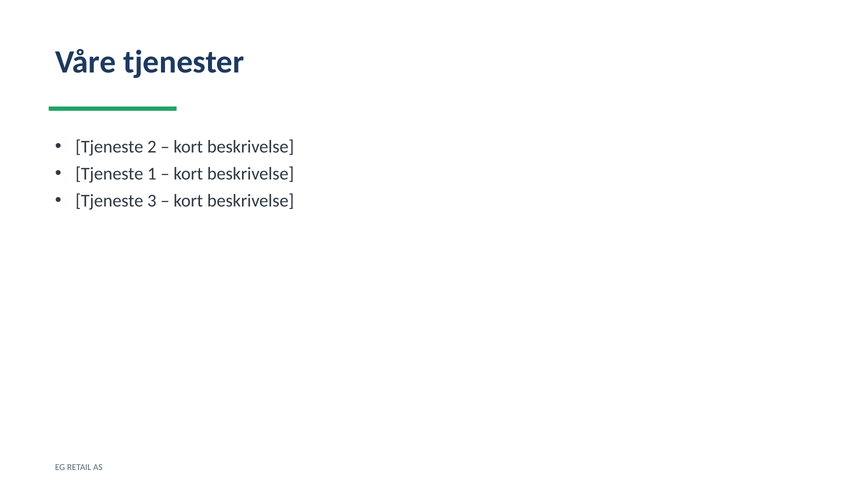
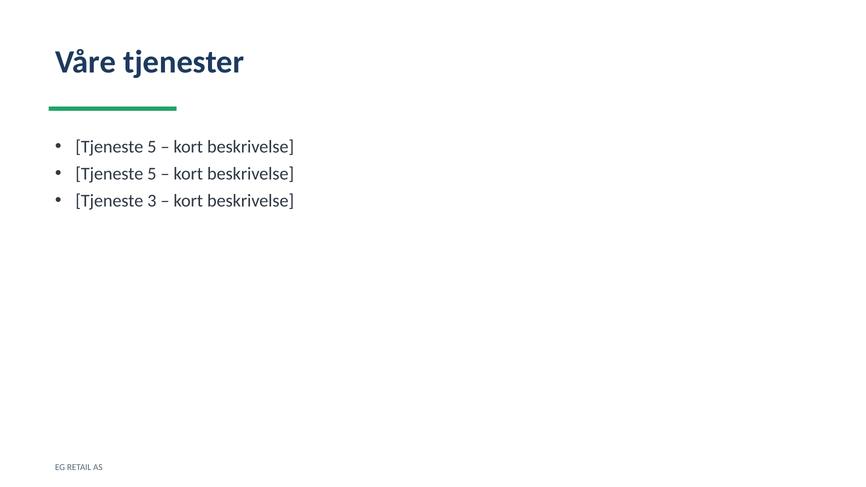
2: 2 -> 5 (152, 147)
1: 1 -> 5 (152, 174)
